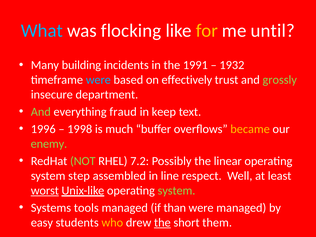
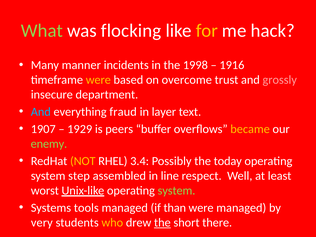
What colour: light blue -> light green (42, 31)
until: until -> hack (273, 31)
building: building -> manner (81, 65)
1991: 1991 -> 1998 (195, 65)
1932: 1932 -> 1916 (232, 65)
were colour: light blue -> yellow (98, 80)
effectively: effectively -> overcome (187, 80)
grossly colour: light green -> pink (280, 80)
And colour: light green -> light blue (41, 112)
keep: keep -> layer (164, 112)
1996: 1996 -> 1907 (43, 129)
1998: 1998 -> 1929 (80, 129)
much: much -> peers (119, 129)
NOT colour: light green -> yellow (83, 161)
7.2: 7.2 -> 3.4 (140, 161)
linear: linear -> today (228, 161)
worst underline: present -> none (45, 191)
easy: easy -> very (42, 223)
them: them -> there (217, 223)
